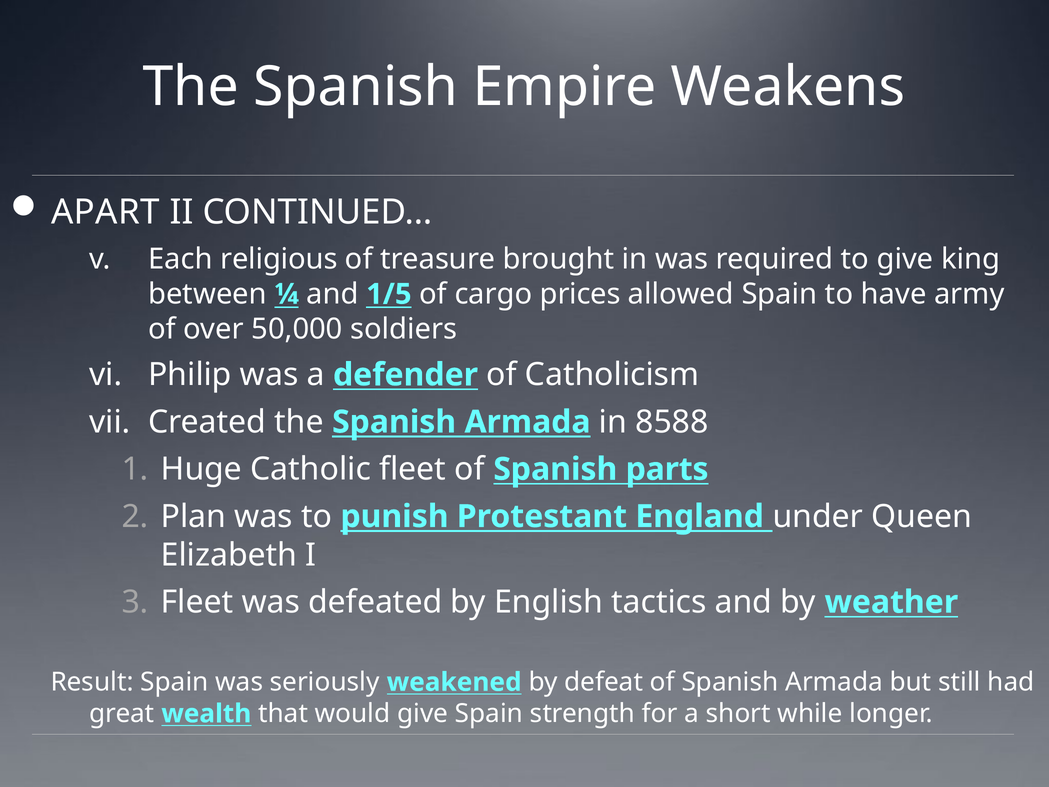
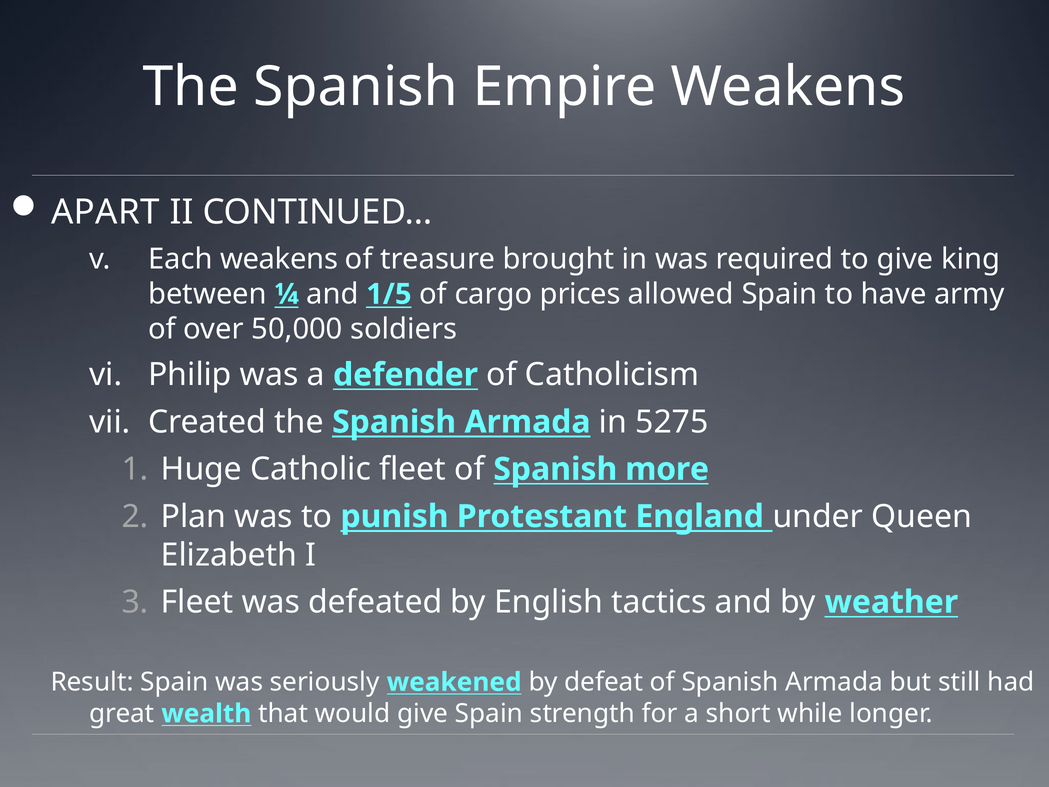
Each religious: religious -> weakens (279, 259)
8588: 8588 -> 5275 (672, 422)
parts: parts -> more (667, 469)
